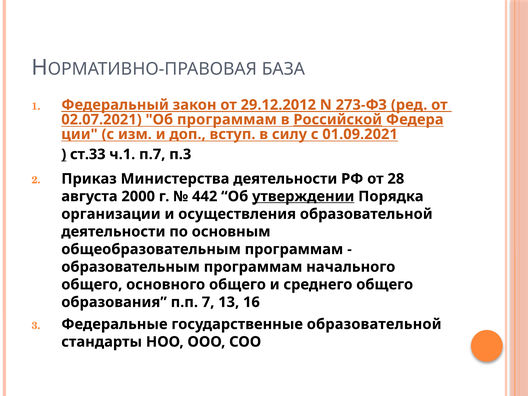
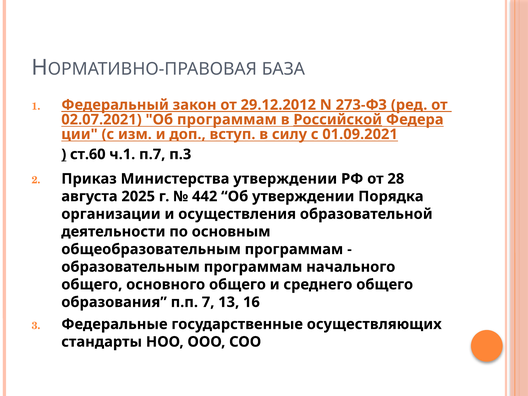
ст.33: ст.33 -> ст.60 (88, 154)
Министерства деятельности: деятельности -> утверждении (285, 179)
2000: 2000 -> 2025 (138, 196)
утверждении underline: present -> none (303, 196)
государственные образовательной: образовательной -> осуществляющих (374, 324)
